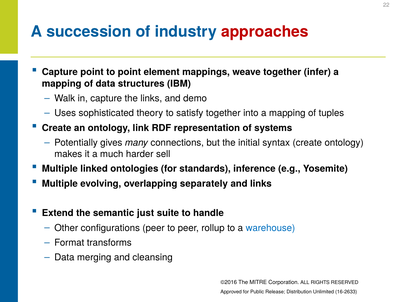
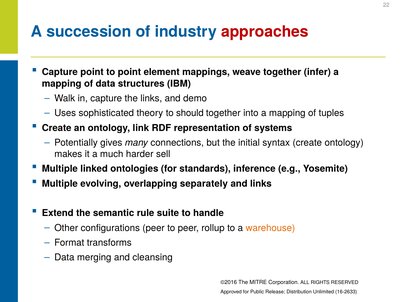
satisfy: satisfy -> should (190, 113)
just: just -> rule (146, 213)
warehouse colour: blue -> orange (270, 228)
